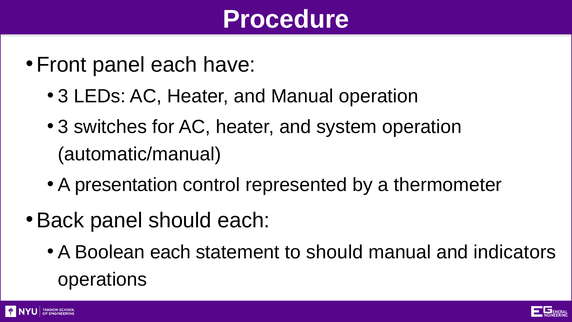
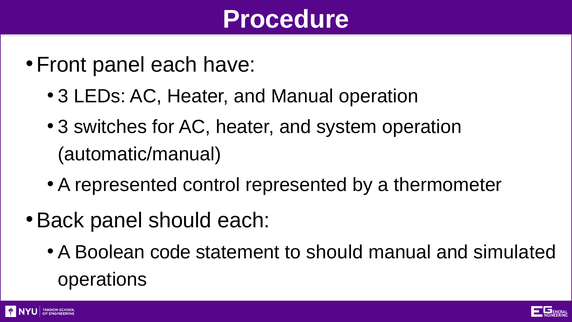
A presentation: presentation -> represented (126, 185)
Boolean each: each -> code (170, 252)
indicators: indicators -> simulated (515, 252)
